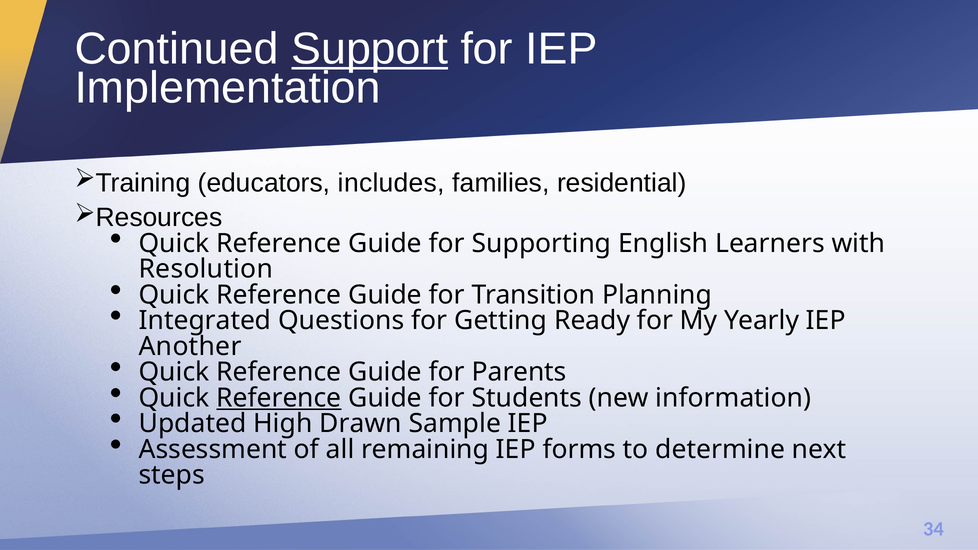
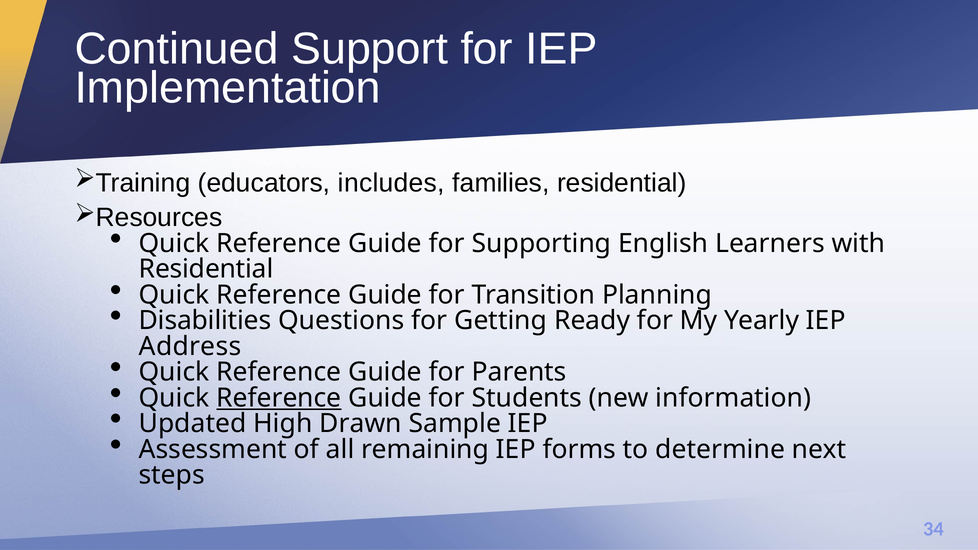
Support underline: present -> none (370, 49)
Resolution: Resolution -> Residential (206, 269)
Integrated: Integrated -> Disabilities (205, 321)
Another: Another -> Address (190, 346)
